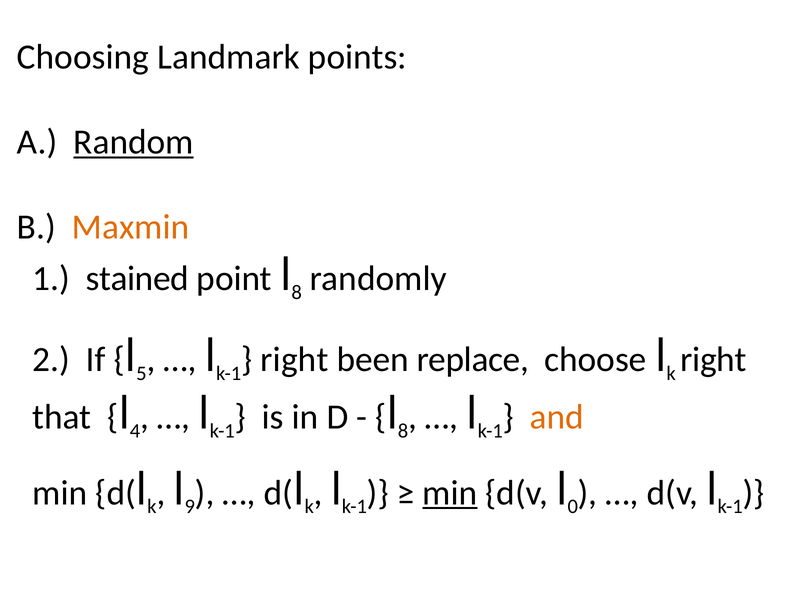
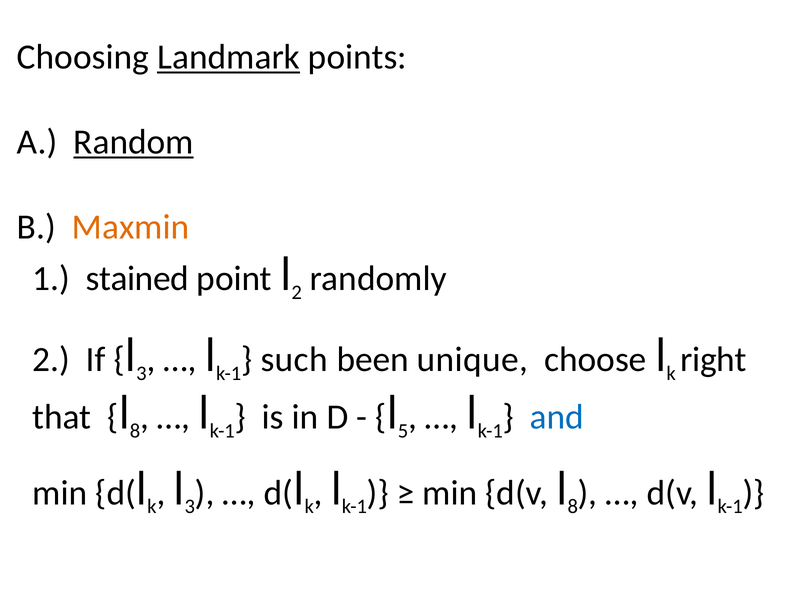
Landmark underline: none -> present (229, 57)
8: 8 -> 2 (297, 292)
5: 5 -> 3 (141, 373)
right: right -> such (294, 360)
replace: replace -> unique (472, 360)
4: 4 -> 8 (135, 431)
8: 8 -> 5 (403, 431)
and colour: orange -> blue (557, 417)
9: 9 -> 3 (190, 506)
min underline: present -> none (450, 493)
0: 0 -> 8 (573, 506)
